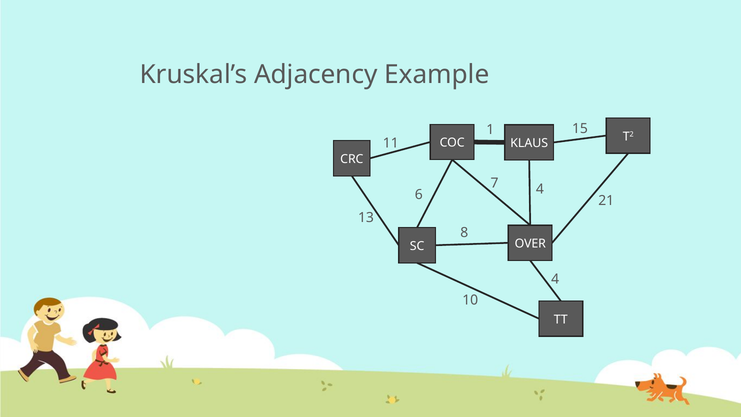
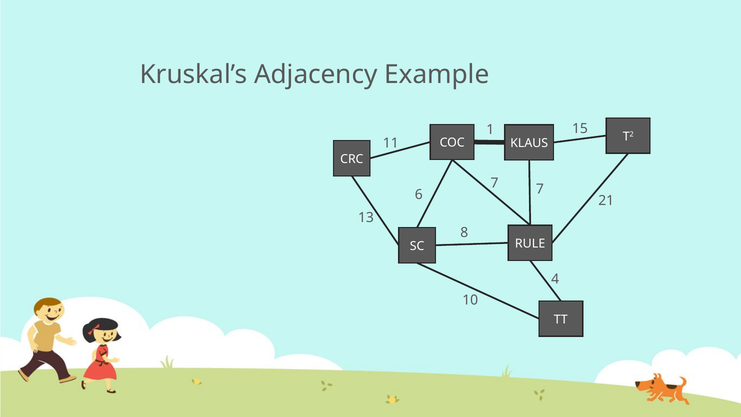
6 4: 4 -> 7 (540, 189)
OVER: OVER -> RULE (530, 244)
